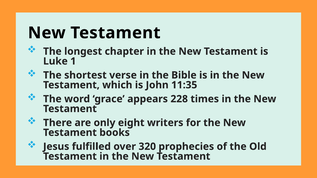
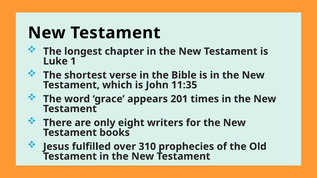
228: 228 -> 201 (179, 99)
320: 320 -> 310 (147, 147)
